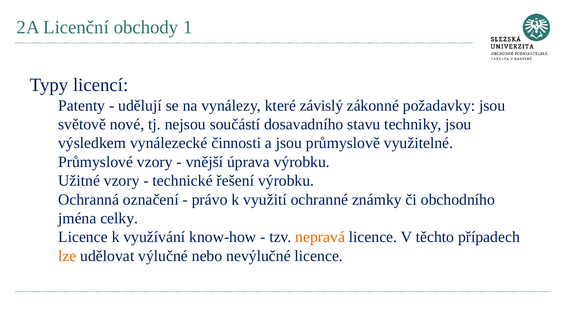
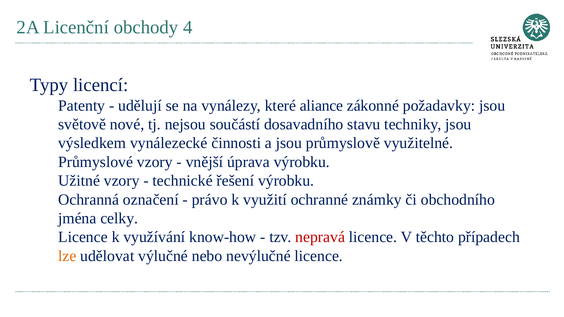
1: 1 -> 4 (188, 27)
závislý: závislý -> aliance (322, 106)
nepravá colour: orange -> red (320, 237)
